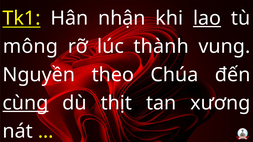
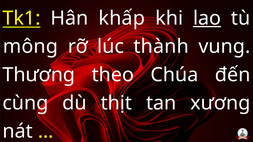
nhận: nhận -> khấp (122, 18)
Nguyền: Nguyền -> Thương (39, 75)
cùng underline: present -> none (25, 103)
